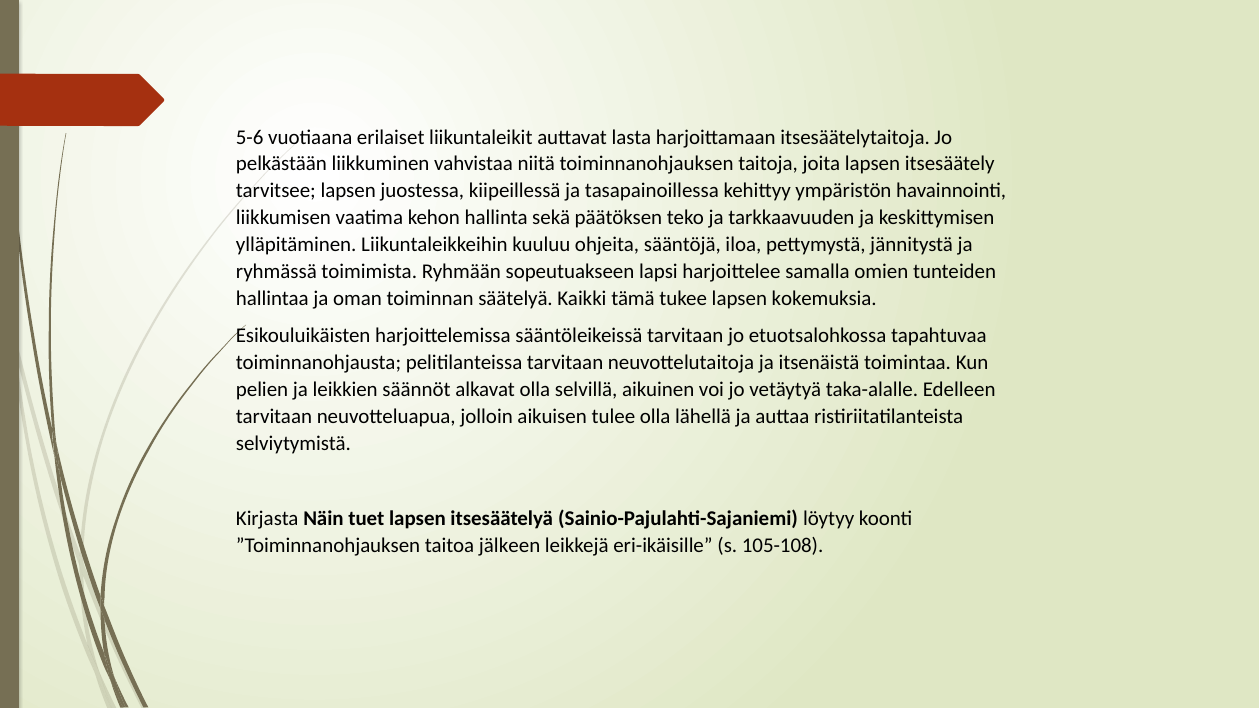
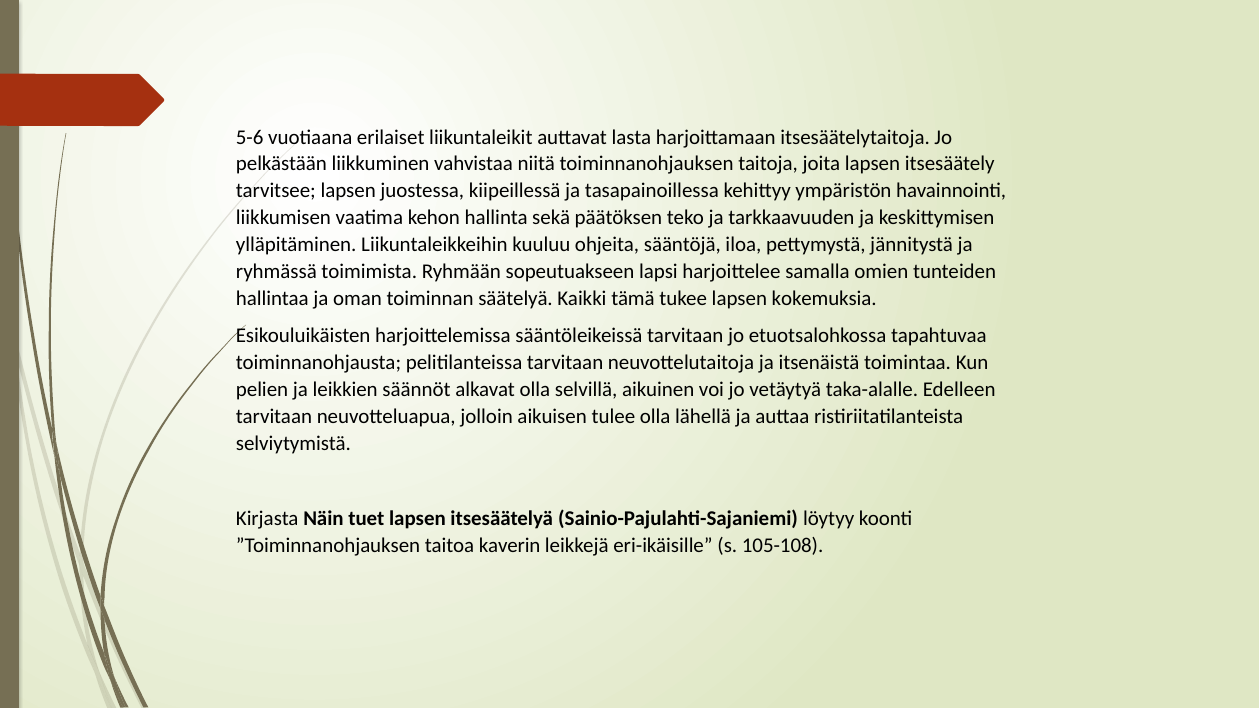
jälkeen: jälkeen -> kaverin (510, 545)
